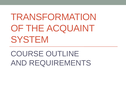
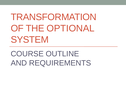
ACQUAINT: ACQUAINT -> OPTIONAL (71, 28)
